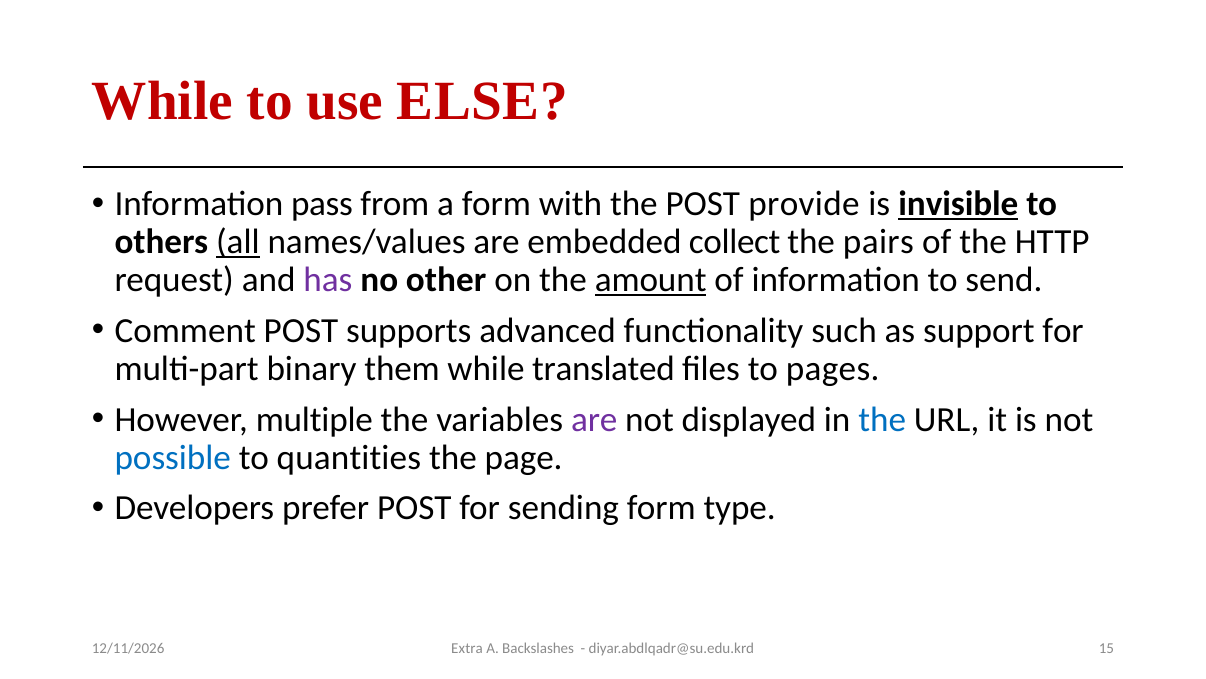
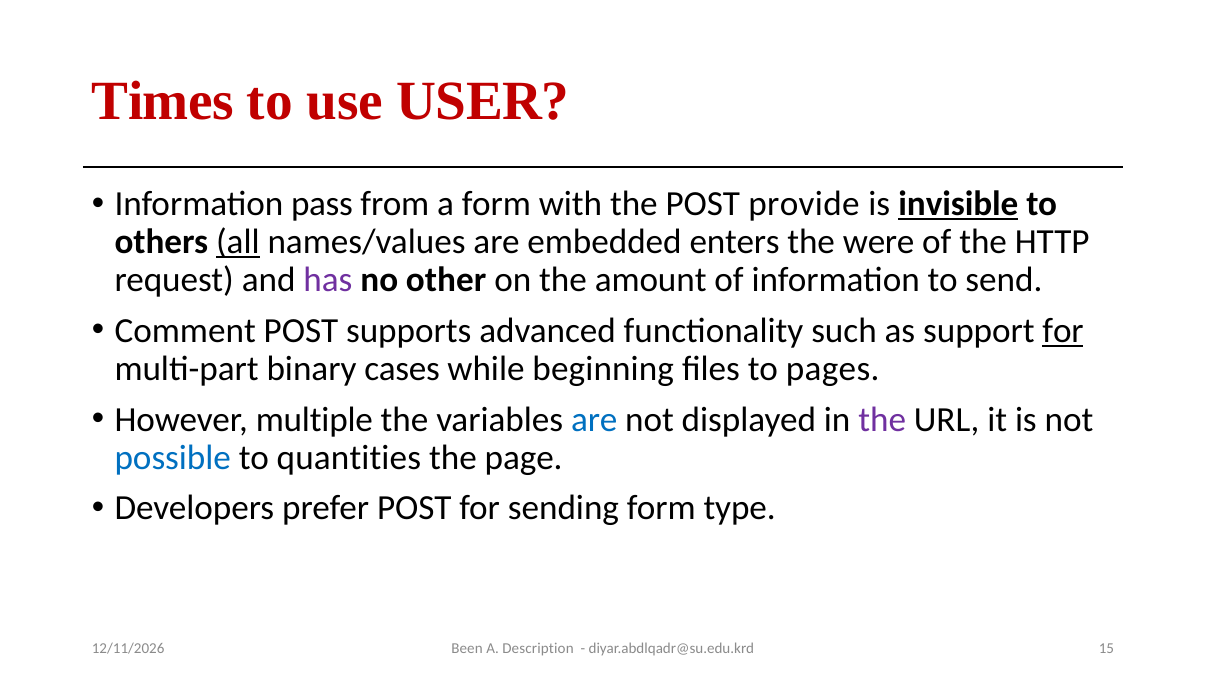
While: While -> Times (163, 101)
ELSE: ELSE -> USER (483, 101)
collect: collect -> enters (735, 242)
pairs: pairs -> were (879, 242)
amount underline: present -> none (651, 280)
for underline: none -> present (1063, 330)
them: them -> cases (402, 368)
translated: translated -> beginning (603, 368)
are colour: purple -> blue (594, 419)
the colour: blue -> purple (882, 419)
Extra: Extra -> Been (467, 648)
Backslashes: Backslashes -> Description (538, 648)
